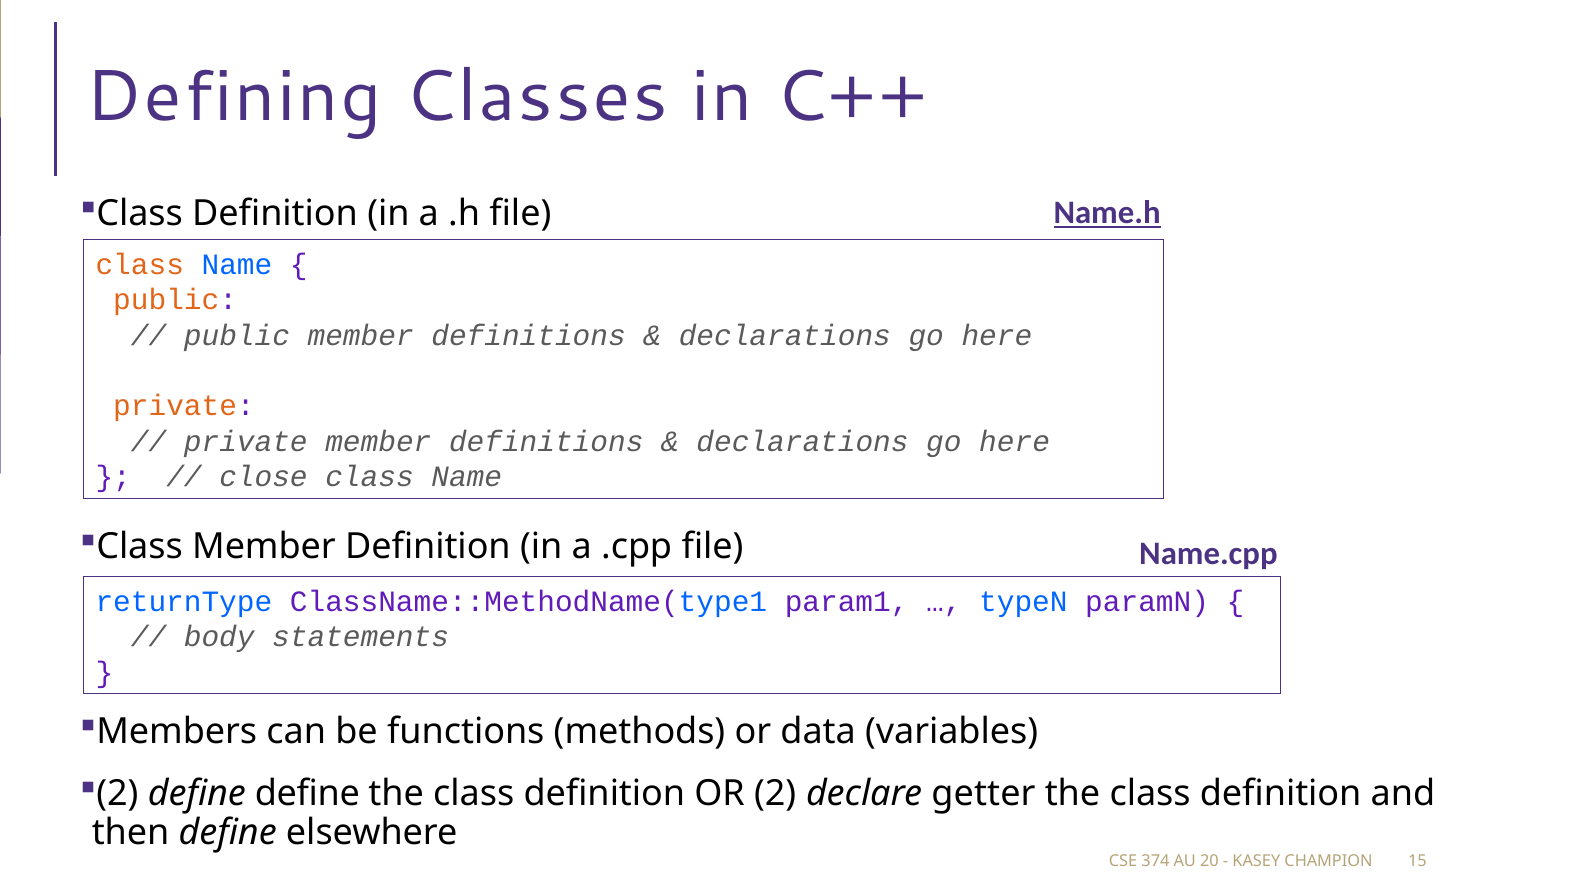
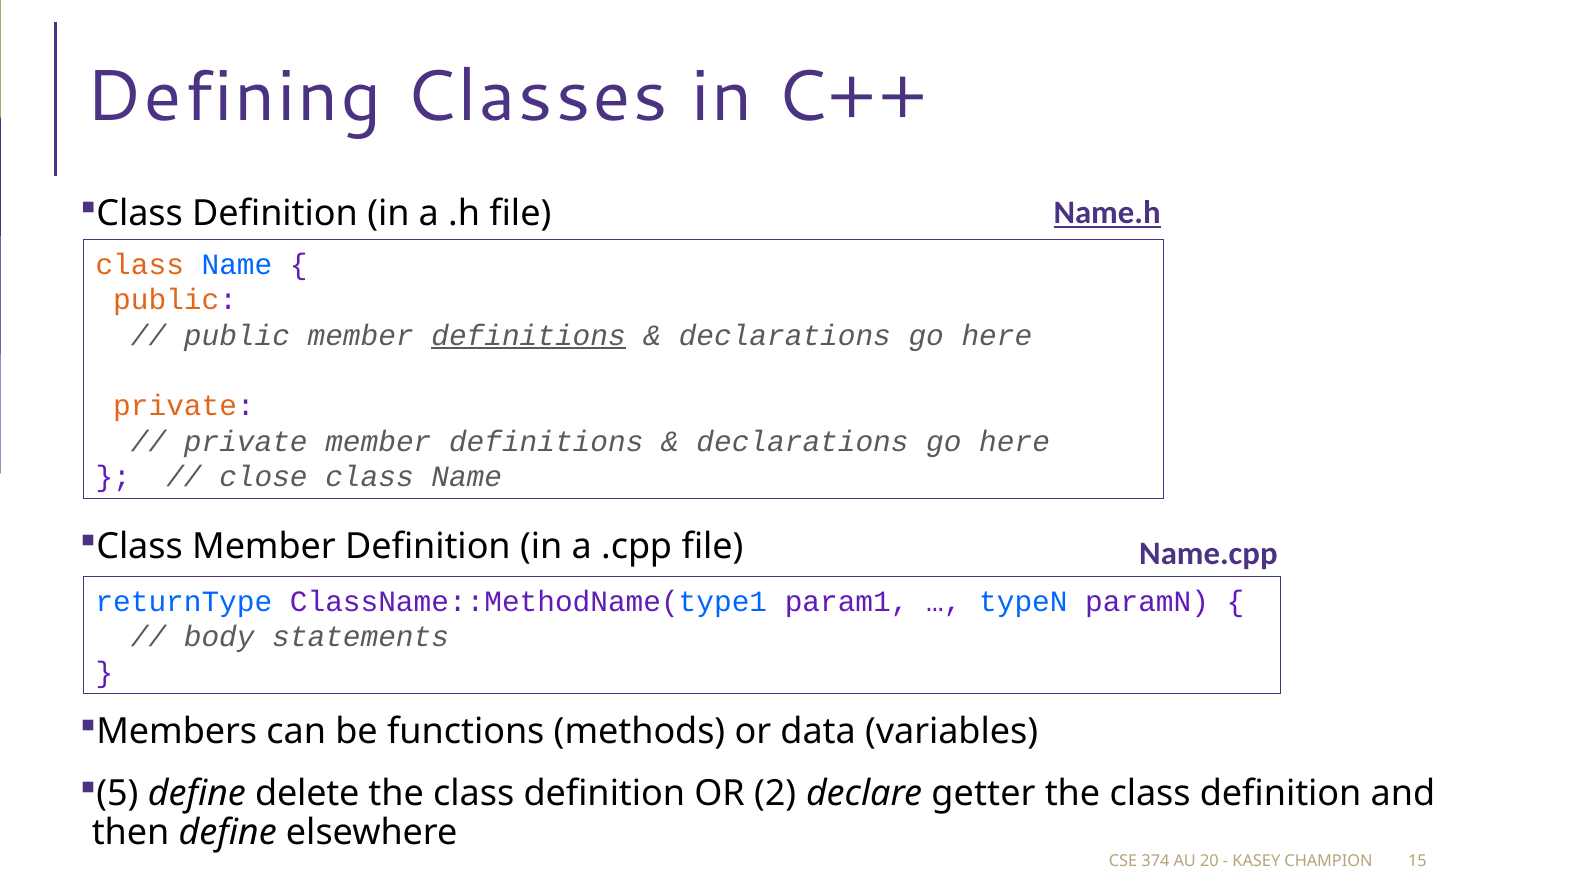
definitions underline: none -> present (529, 335)
2: 2 -> 5 (117, 793)
define define: define -> delete (307, 793)
